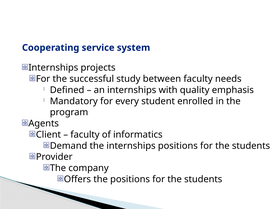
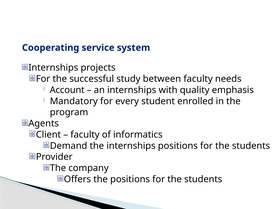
Defined: Defined -> Account (67, 90)
